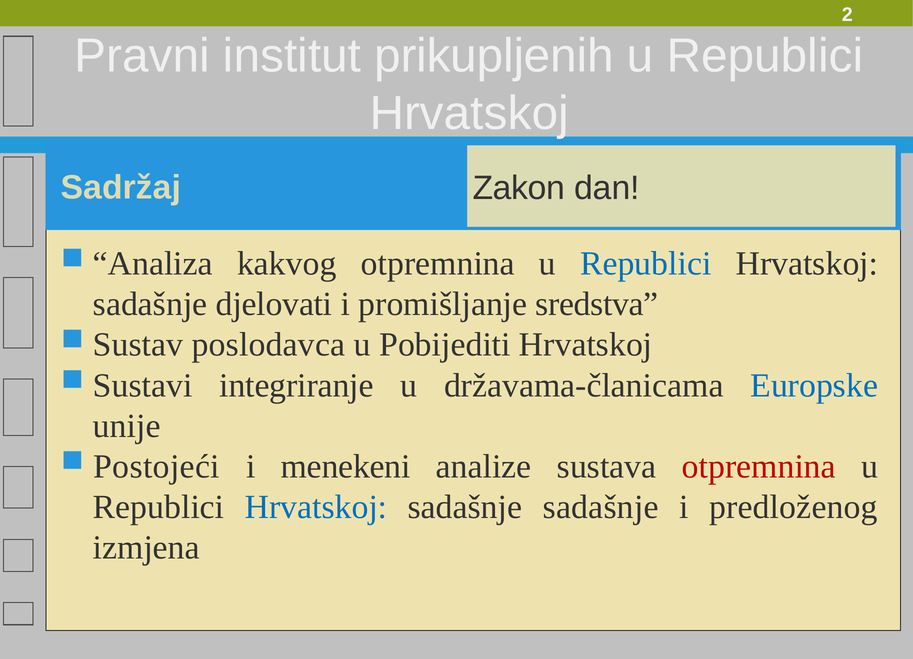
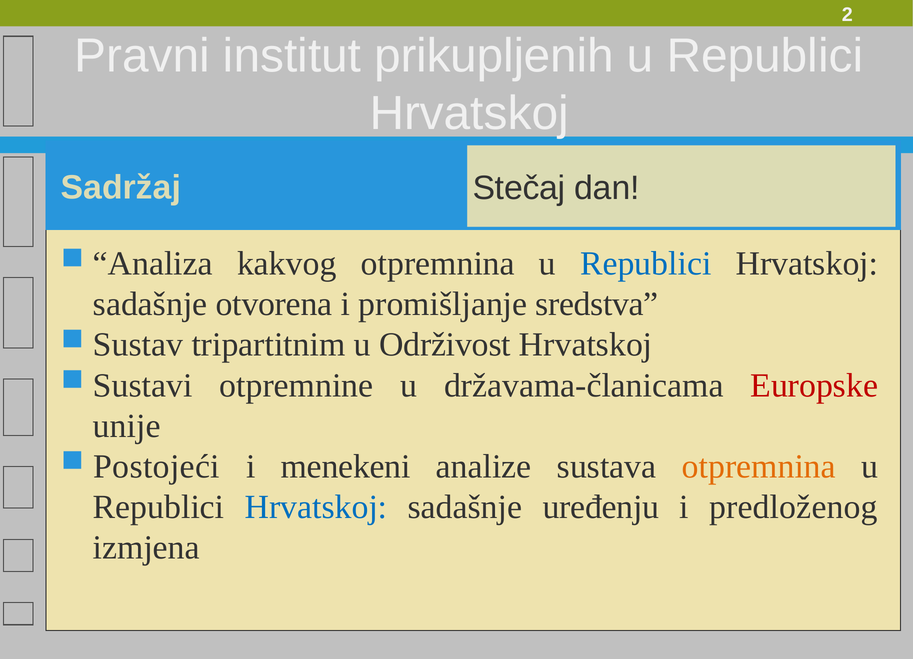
Zakon: Zakon -> Stečaj (519, 188)
djelovati: djelovati -> otvorena (274, 304)
poslodavca: poslodavca -> tripartitnim (268, 345)
Pobijediti: Pobijediti -> Održivost (445, 345)
integriranje: integriranje -> otpremnine (296, 386)
Europske colour: blue -> red (814, 386)
otpremnina colour: red -> orange (759, 467)
sadašnje sadašnje: sadašnje -> uređenju (601, 507)
